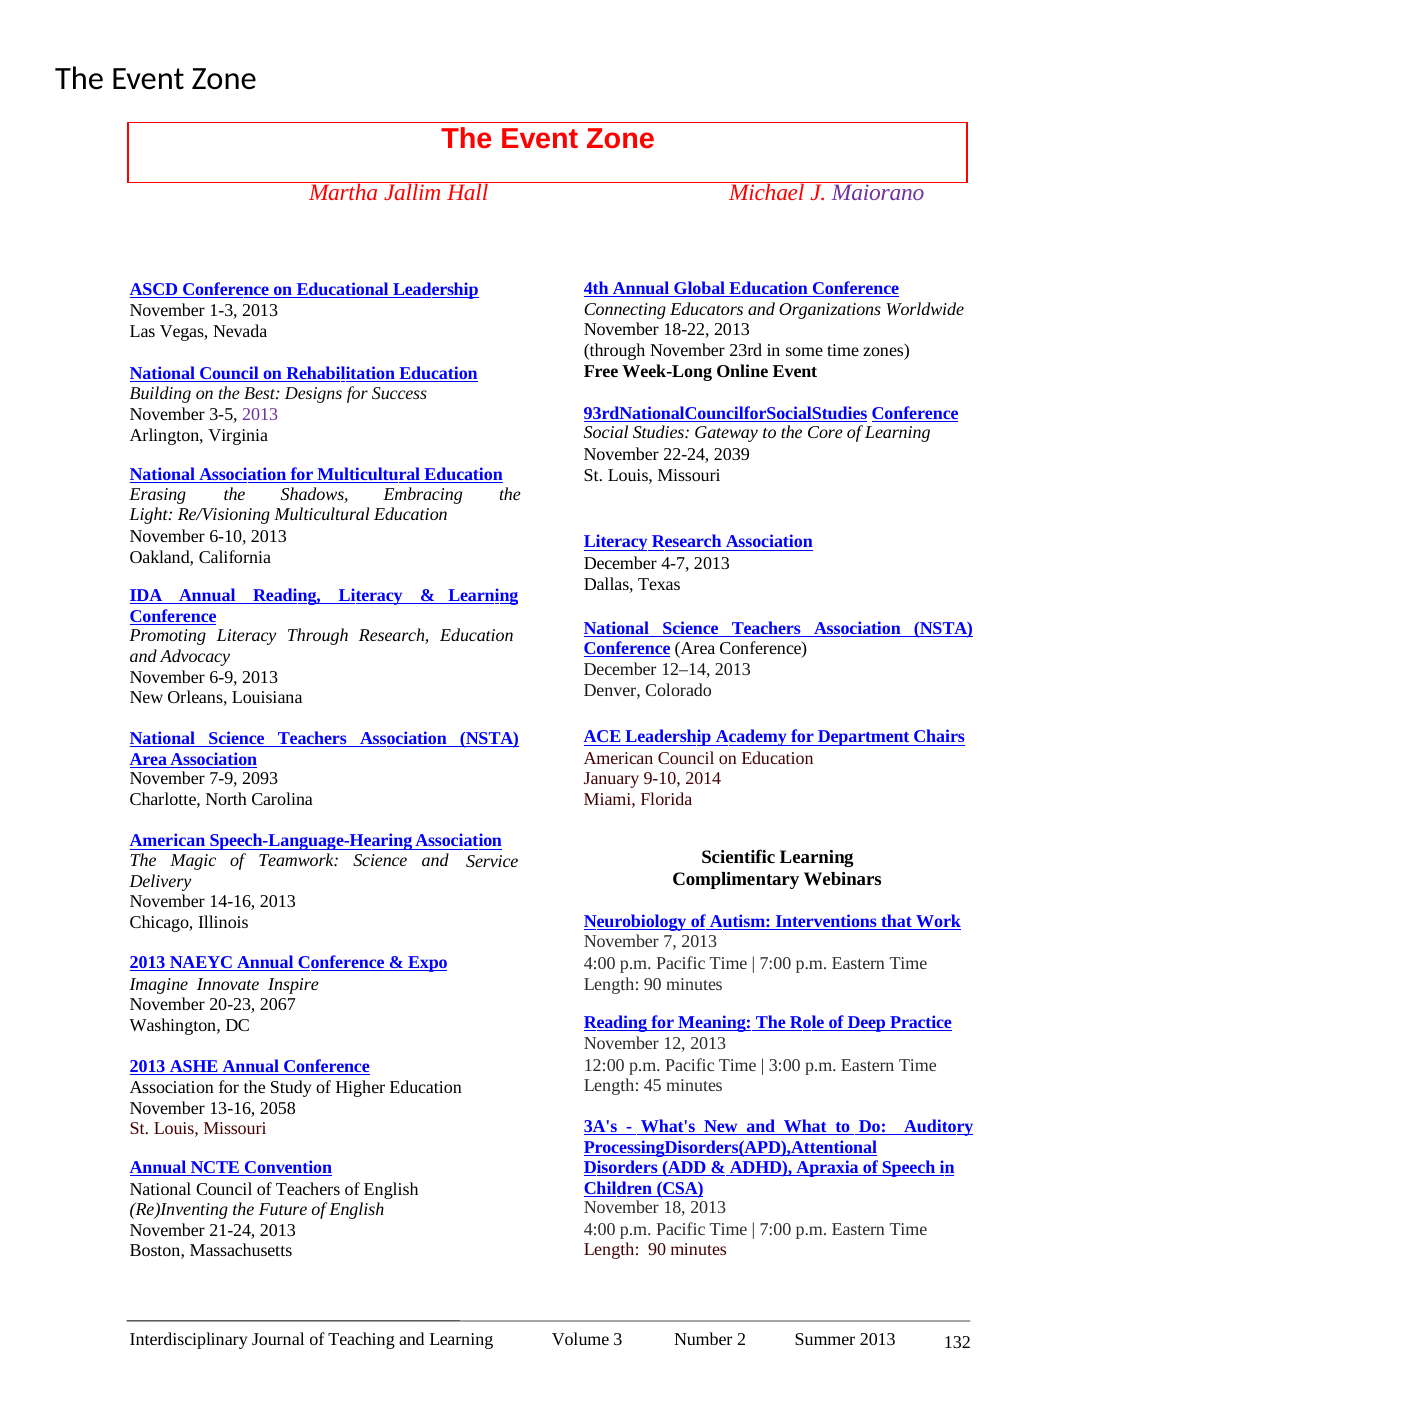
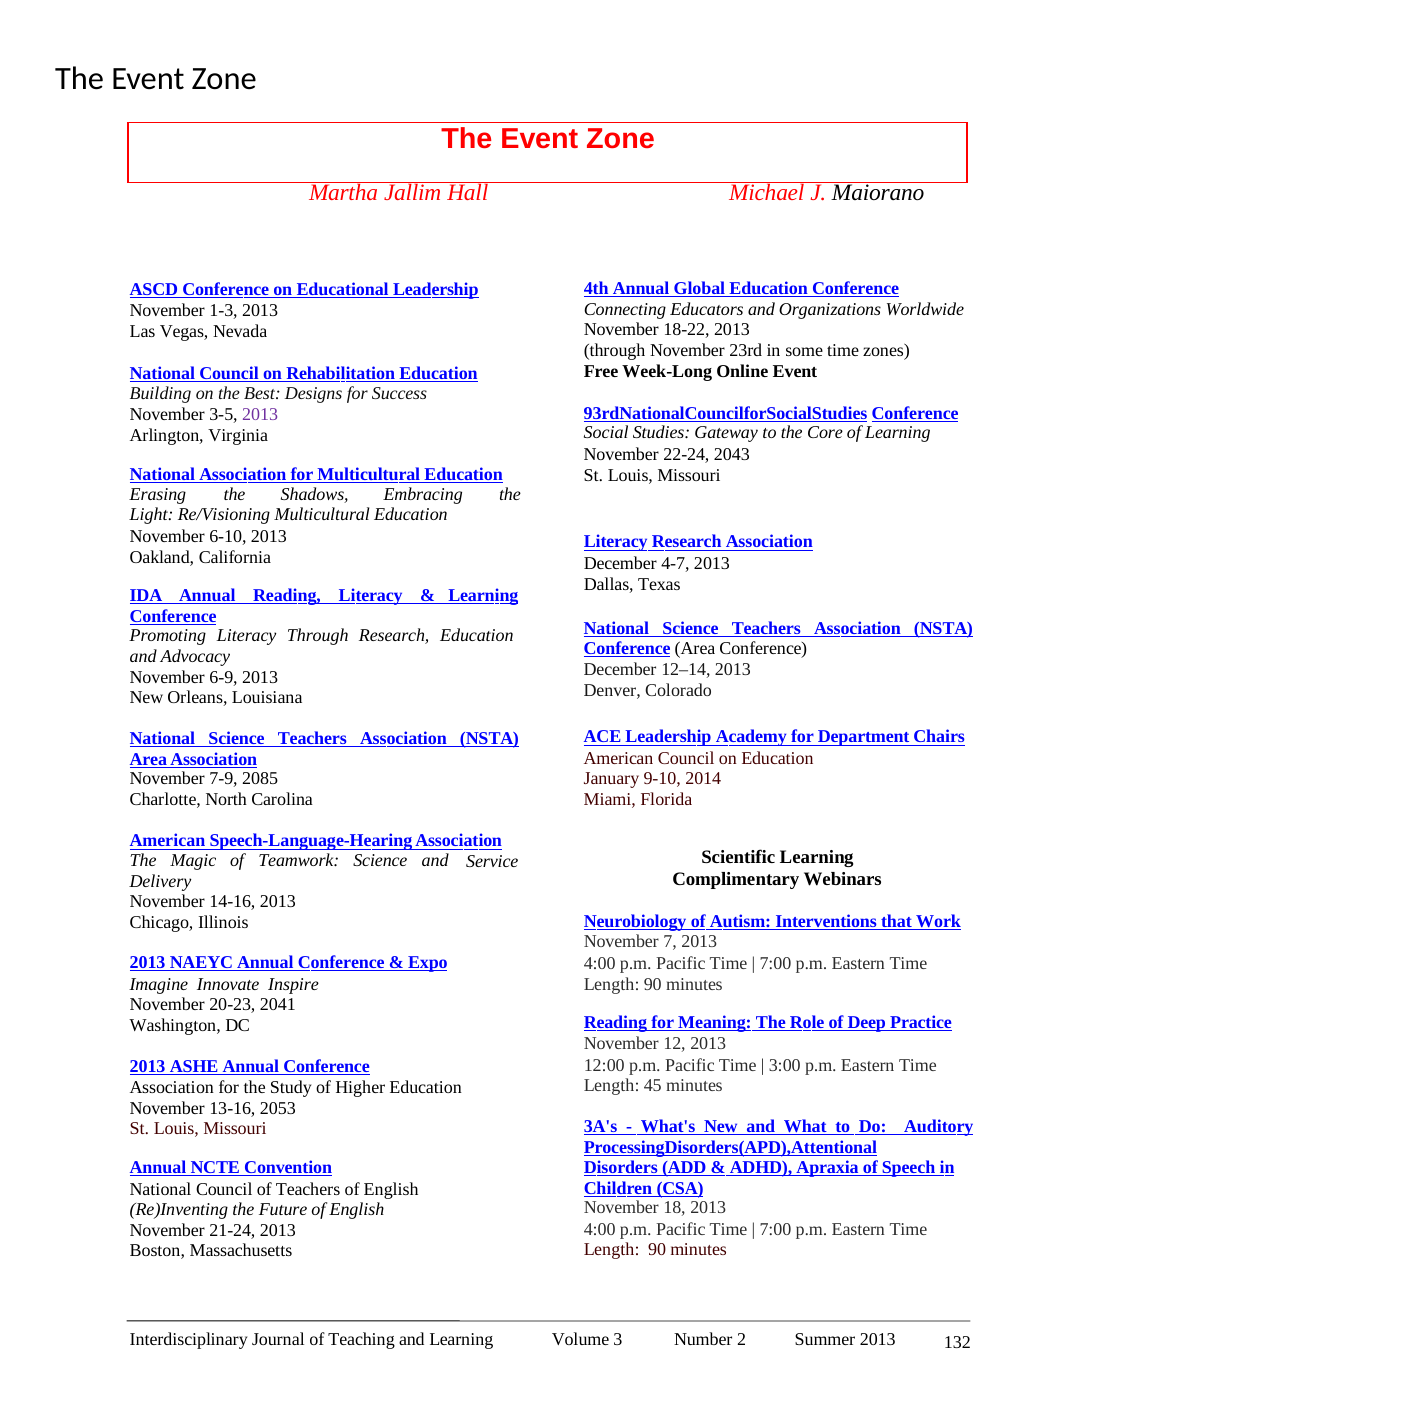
Maiorano colour: purple -> black (878, 193)
2039: 2039 -> 2043 (732, 454)
2093: 2093 -> 2085 (260, 779)
2067: 2067 -> 2041 (278, 1005)
2058: 2058 -> 2053 (278, 1108)
